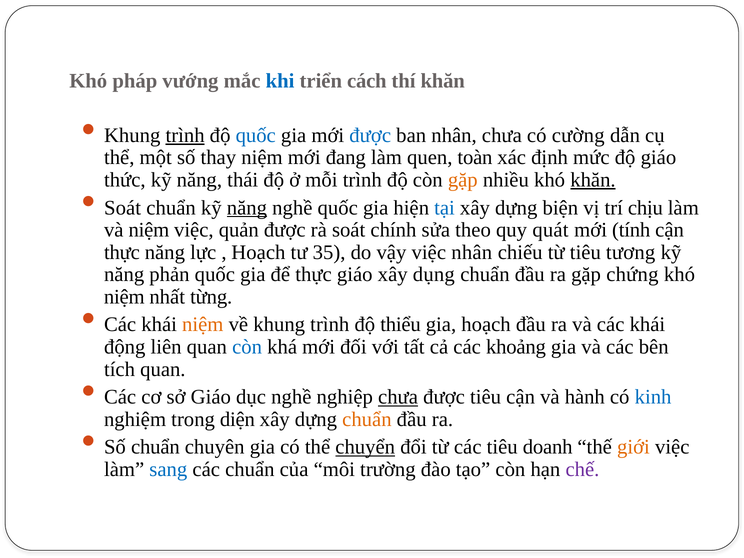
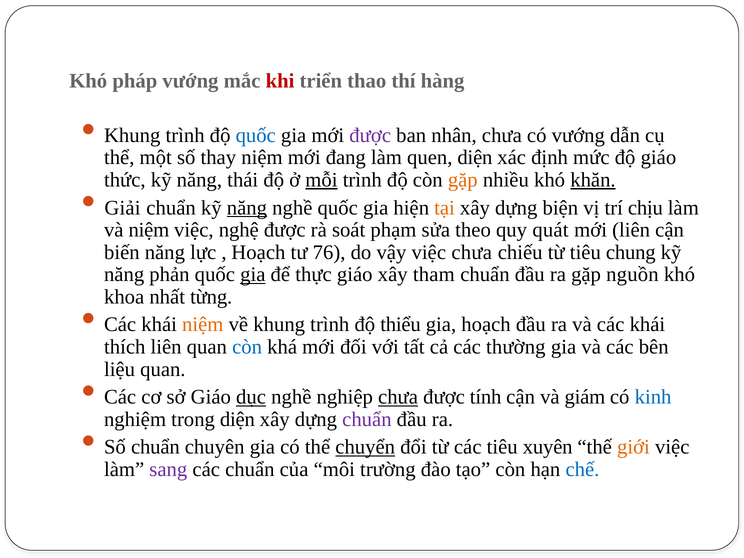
khi colour: blue -> red (280, 81)
cách: cách -> thao (367, 81)
thí khăn: khăn -> hàng (443, 81)
trình underline: present -> none (185, 135)
được colour: blue -> purple (370, 135)
có cường: cường -> vướng (578, 135)
quen toàn: toàn -> diện (475, 158)
mỗi underline: none -> present (321, 180)
Soát: Soát -> Giải (122, 208)
tại colour: blue -> orange (445, 208)
quản: quản -> nghệ (239, 230)
chính: chính -> phạm (393, 230)
mới tính: tính -> liên (631, 230)
thực: thực -> biến (122, 252)
35: 35 -> 76 (329, 252)
việc nhân: nhân -> chưa (472, 252)
tương: tương -> chung (631, 252)
gia underline: none -> present (253, 275)
dụng: dụng -> tham (434, 275)
chứng: chứng -> nguồn (632, 275)
niệm: niệm -> khoa (124, 297)
động: động -> thích (125, 347)
khoảng: khoảng -> thường (516, 347)
tích: tích -> liệu (120, 369)
dục underline: none -> present (251, 397)
được tiêu: tiêu -> tính (486, 397)
hành: hành -> giám (585, 397)
chuẩn colour: orange -> purple (367, 419)
doanh: doanh -> xuyên (548, 447)
sang colour: blue -> purple (168, 469)
chế colour: purple -> blue (582, 469)
